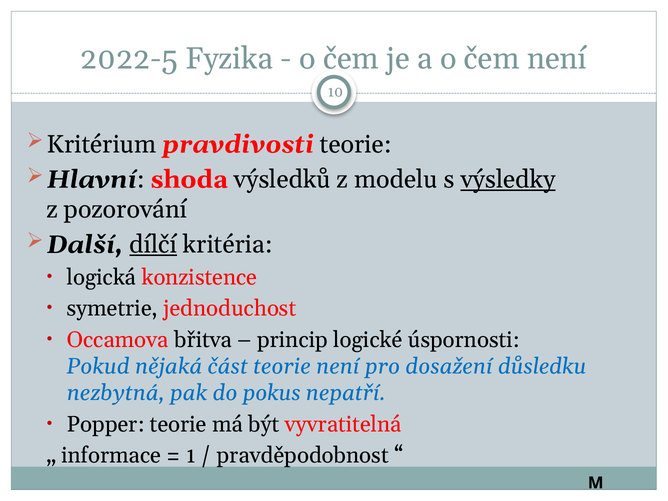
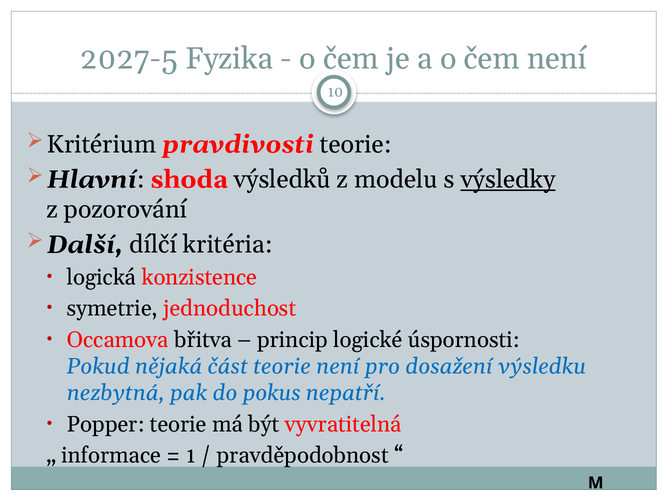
2022-5: 2022-5 -> 2027-5 (129, 59)
dílčí underline: present -> none (153, 245)
důsledku: důsledku -> výsledku (542, 366)
